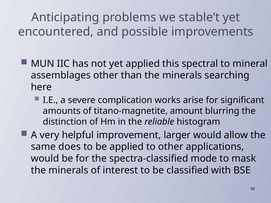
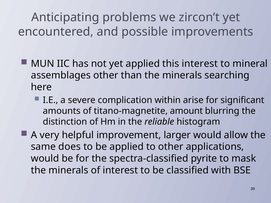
stable’t: stable’t -> zircon’t (199, 17)
this spectral: spectral -> interest (200, 64)
works: works -> within (168, 100)
mode: mode -> pyrite (204, 159)
